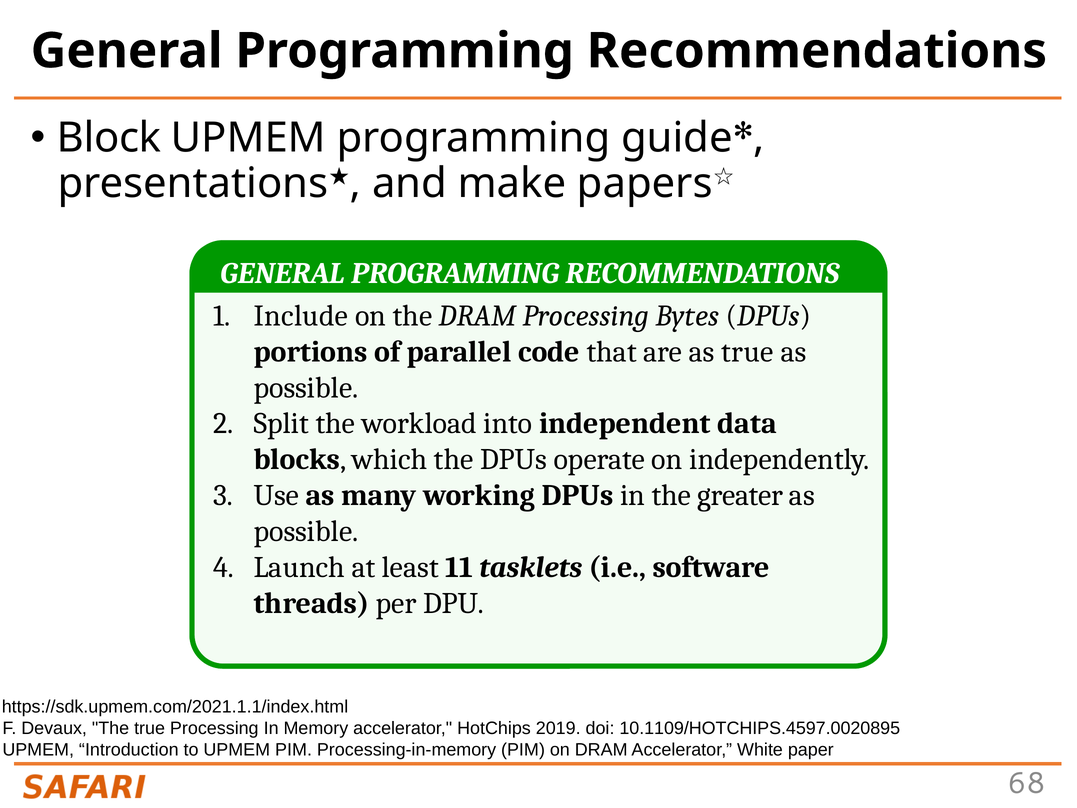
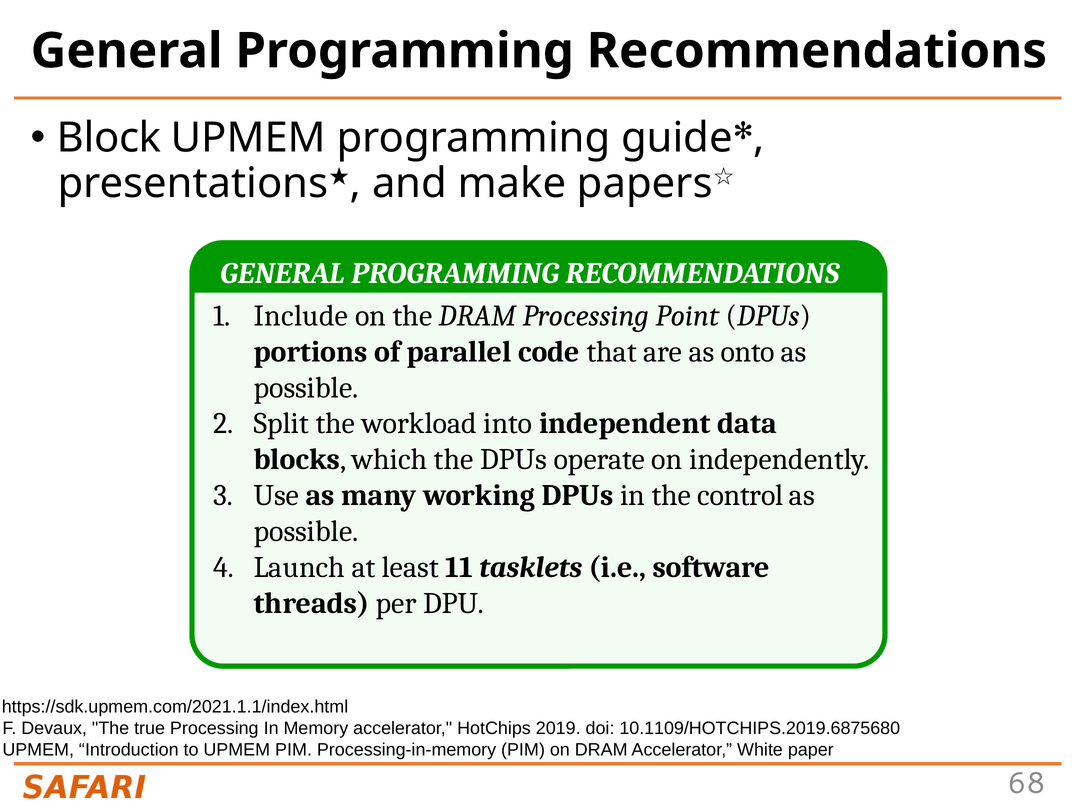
Bytes: Bytes -> Point (688, 316)
as true: true -> onto (748, 352)
greater: greater -> control (740, 495)
10.1109/HOTCHIPS.4597.0020895: 10.1109/HOTCHIPS.4597.0020895 -> 10.1109/HOTCHIPS.2019.6875680 (760, 728)
